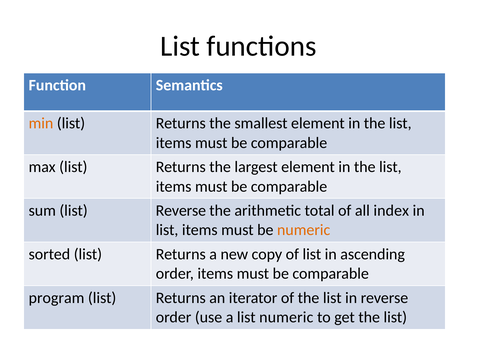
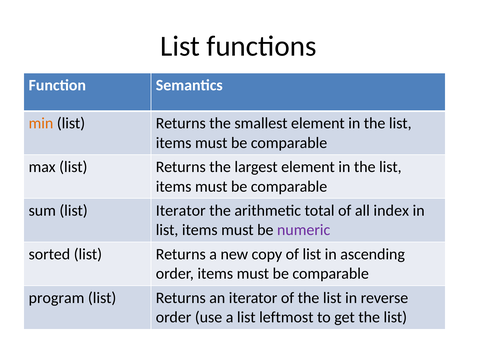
list Reverse: Reverse -> Iterator (181, 210)
numeric colour: orange -> purple (304, 230)
list numeric: numeric -> leftmost (286, 317)
